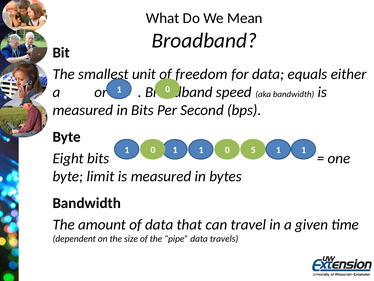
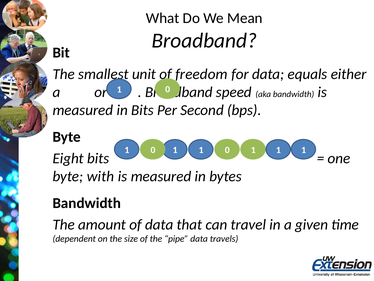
5: 5 -> 1 (253, 150)
limit: limit -> with (100, 176)
